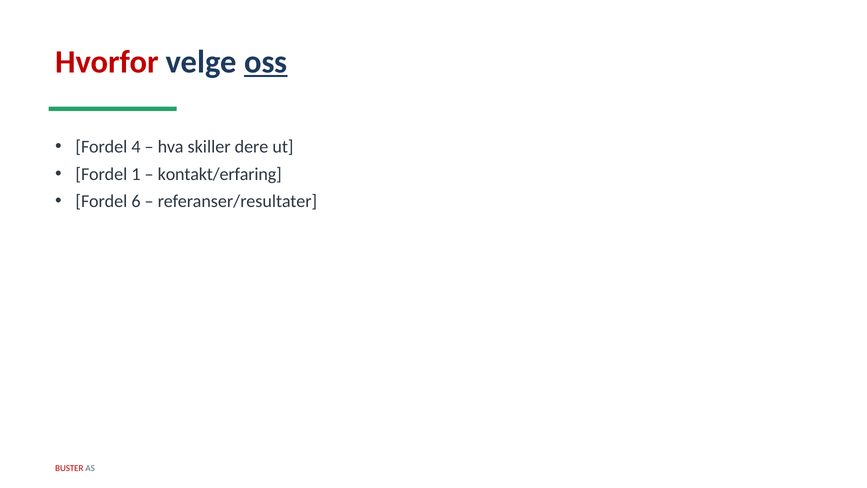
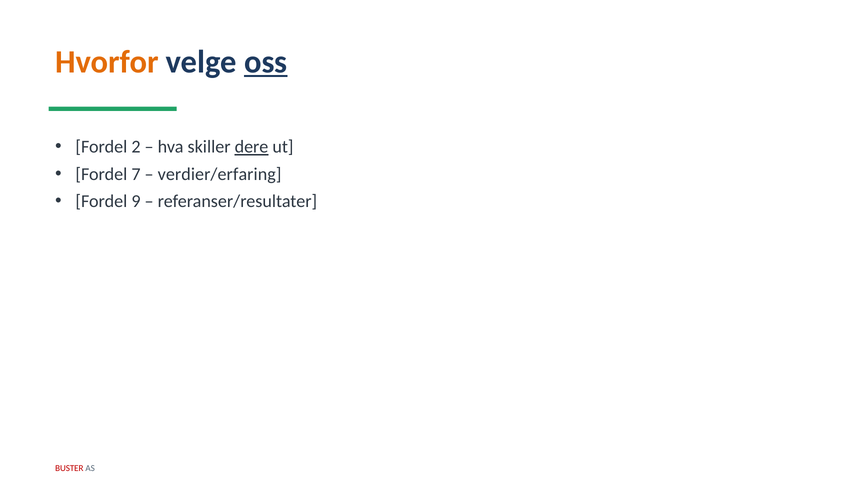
Hvorfor colour: red -> orange (107, 62)
4: 4 -> 2 (136, 147)
dere underline: none -> present (252, 147)
1: 1 -> 7 (136, 174)
kontakt/erfaring: kontakt/erfaring -> verdier/erfaring (220, 174)
6: 6 -> 9 (136, 201)
